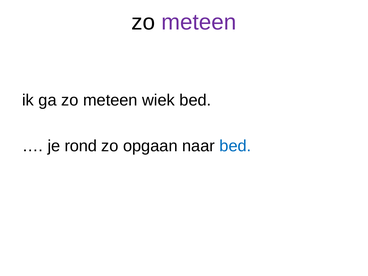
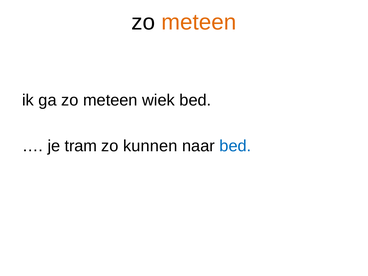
meteen colour: purple -> orange (199, 22)
rond: rond -> tram (81, 146)
opgaan: opgaan -> kunnen (150, 146)
